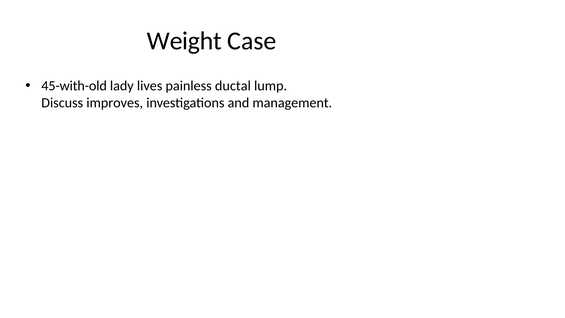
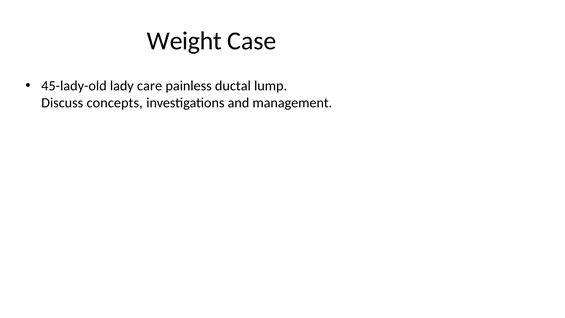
45-with-old: 45-with-old -> 45-lady-old (74, 86)
lives: lives -> care (150, 86)
improves: improves -> concepts (115, 103)
